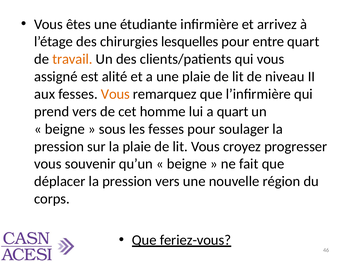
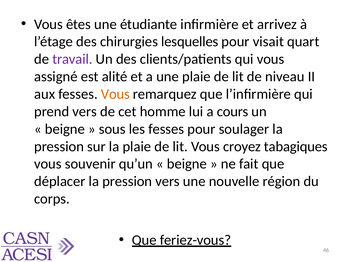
entre: entre -> visait (268, 42)
travail colour: orange -> purple (72, 59)
a quart: quart -> cours (233, 112)
progresser: progresser -> tabagiques (296, 147)
